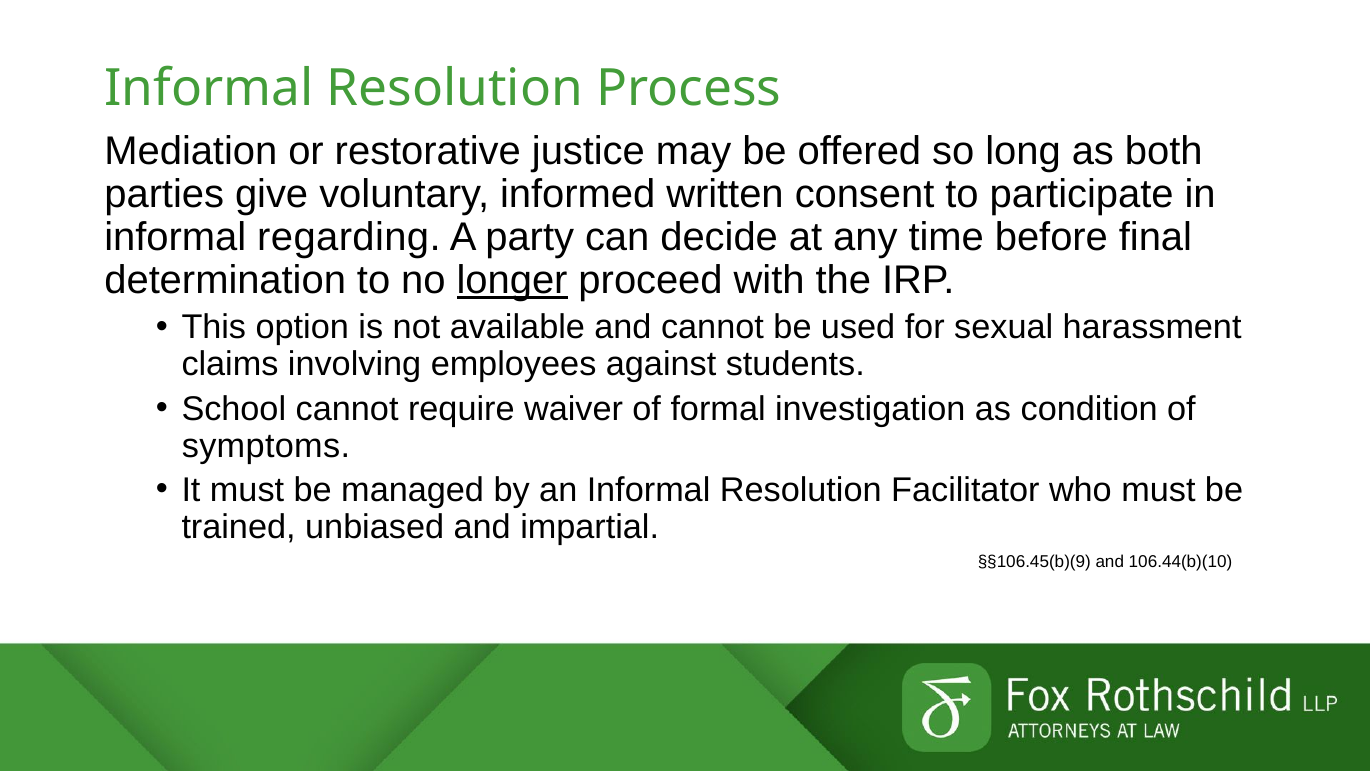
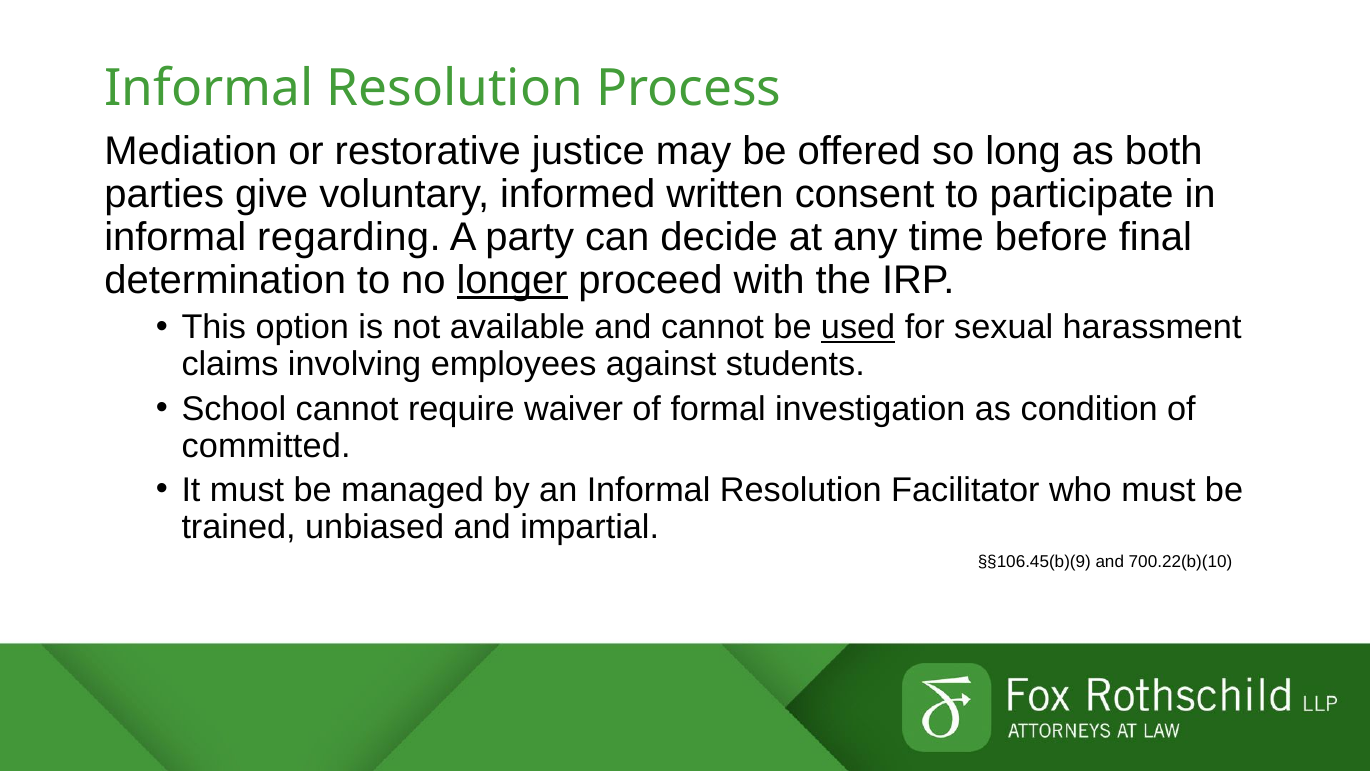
used underline: none -> present (858, 327)
symptoms: symptoms -> committed (266, 445)
106.44(b)(10: 106.44(b)(10 -> 700.22(b)(10 (1181, 561)
